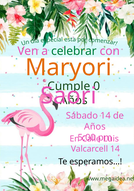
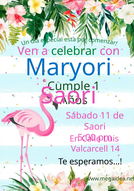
Maryori colour: orange -> blue (68, 68)
0: 0 -> 1 (97, 86)
Sábado 14: 14 -> 11 (105, 116)
Años: Años -> Saori (95, 127)
